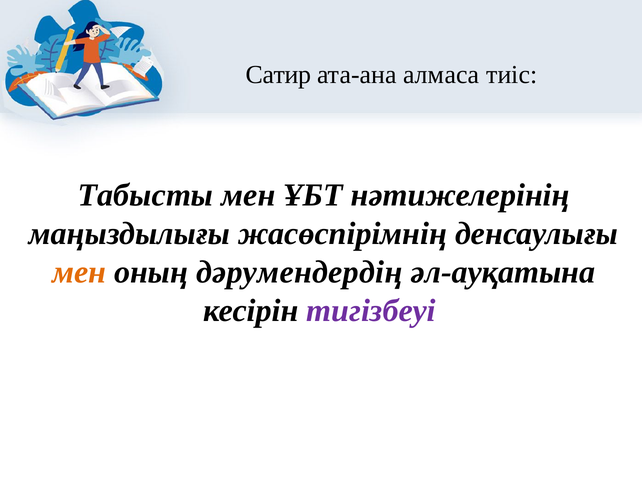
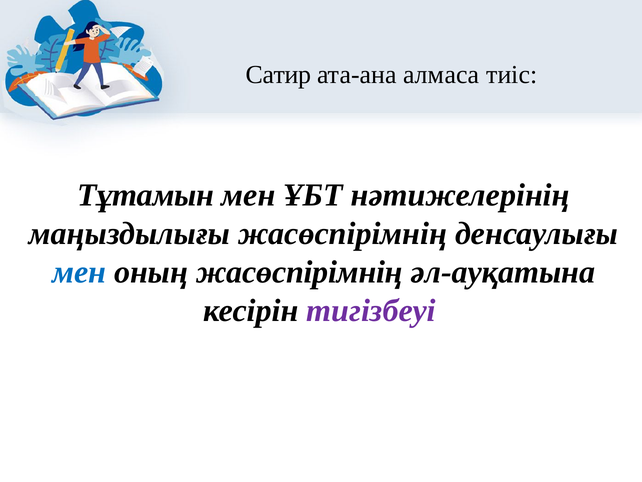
Табысты: Табысты -> Тұтамын (146, 195)
мен colour: orange -> blue (79, 272)
оның дәрумендердің: дәрумендердің -> жасөспірімнің (299, 272)
